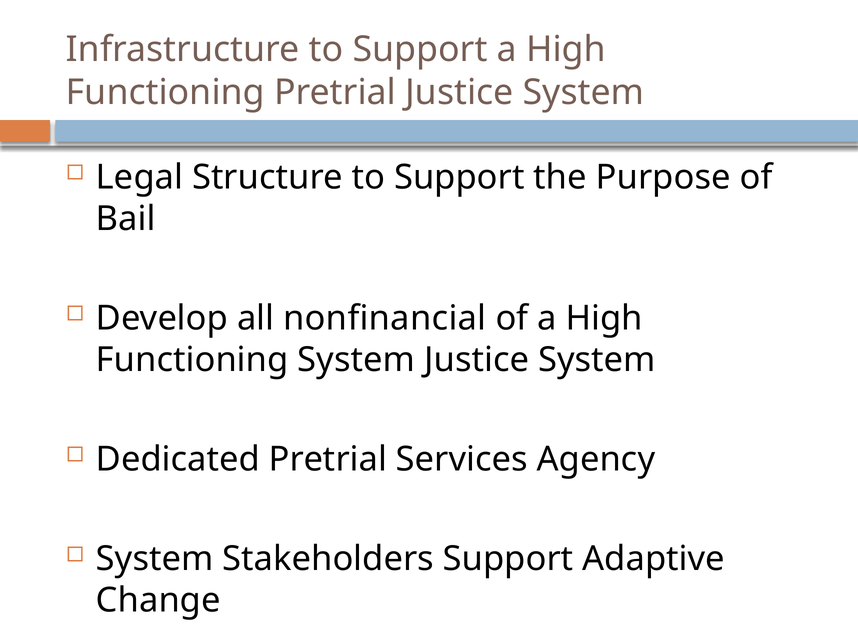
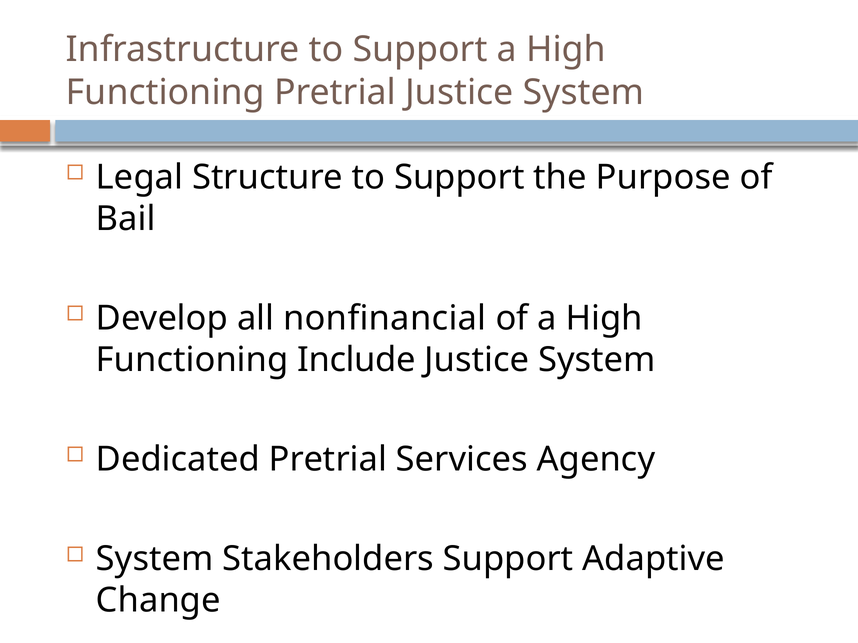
Functioning System: System -> Include (357, 360)
